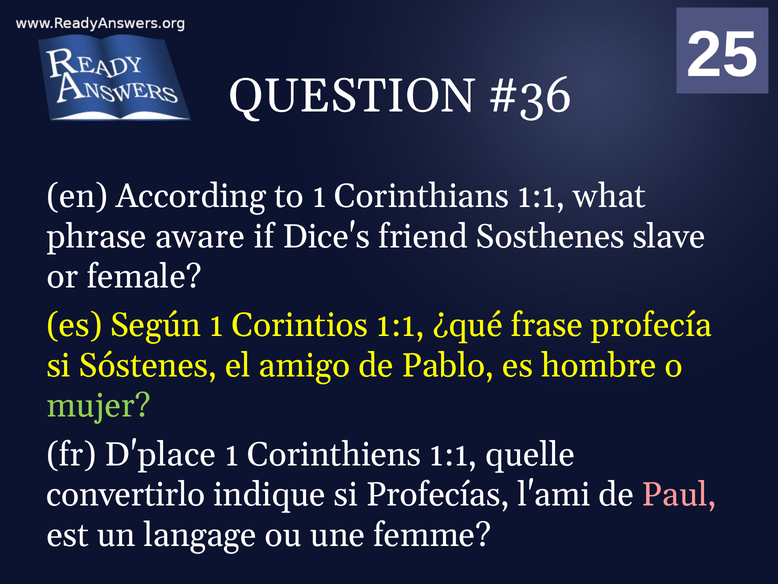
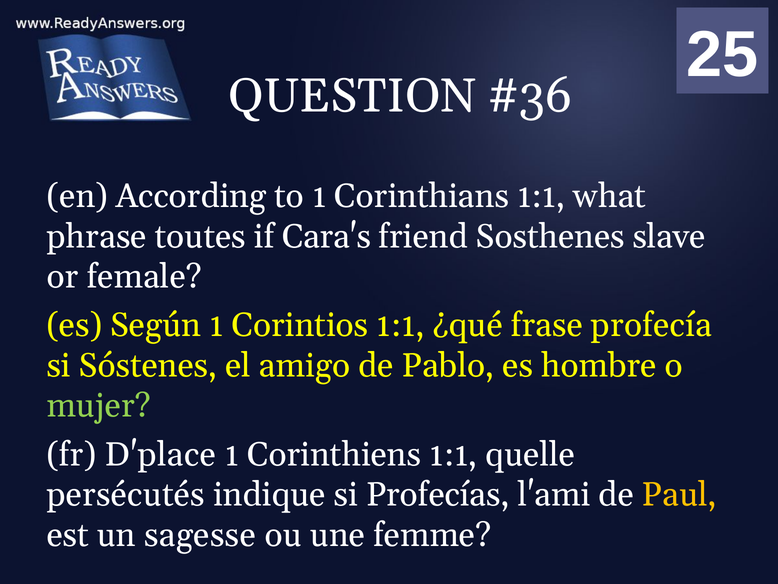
aware: aware -> toutes (200, 236)
Dice's: Dice's -> Cara's (327, 236)
convertirlo: convertirlo -> persécutés (126, 494)
Paul colour: pink -> yellow (679, 494)
langage: langage -> sagesse (200, 535)
